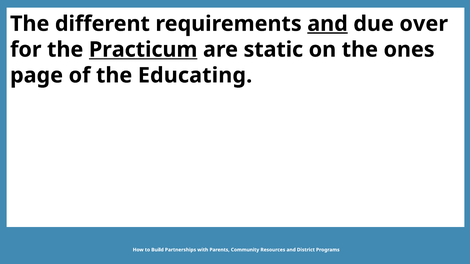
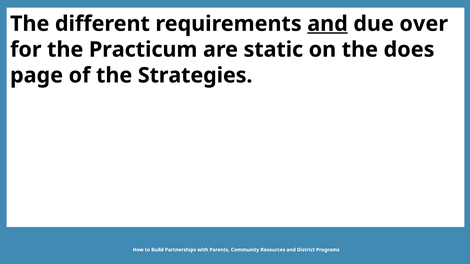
Practicum underline: present -> none (143, 50)
ones: ones -> does (409, 50)
Educating: Educating -> Strategies (195, 75)
